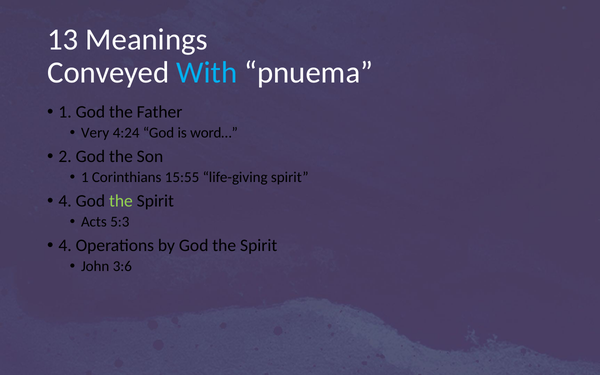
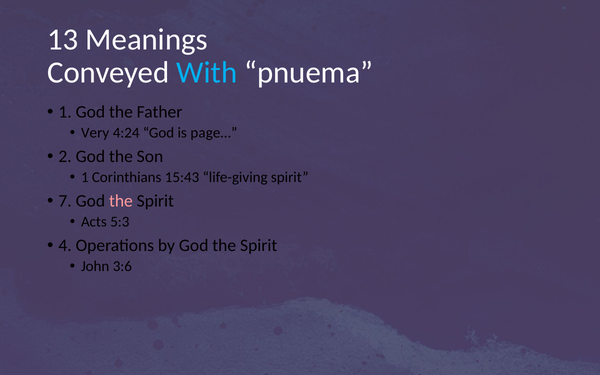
word…: word… -> page… (214, 133)
15:55: 15:55 -> 15:43 (182, 177)
4: 4 -> 7 (65, 201)
the colour: light green -> pink (121, 201)
